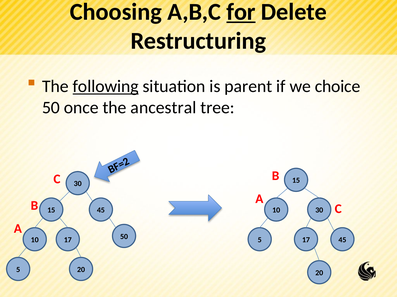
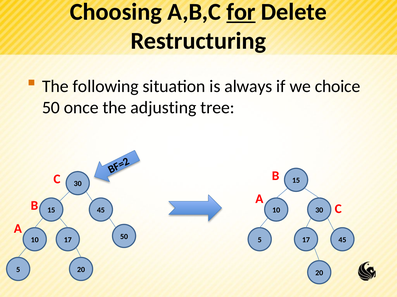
following underline: present -> none (106, 87)
parent: parent -> always (248, 87)
ancestral: ancestral -> adjusting (163, 108)
